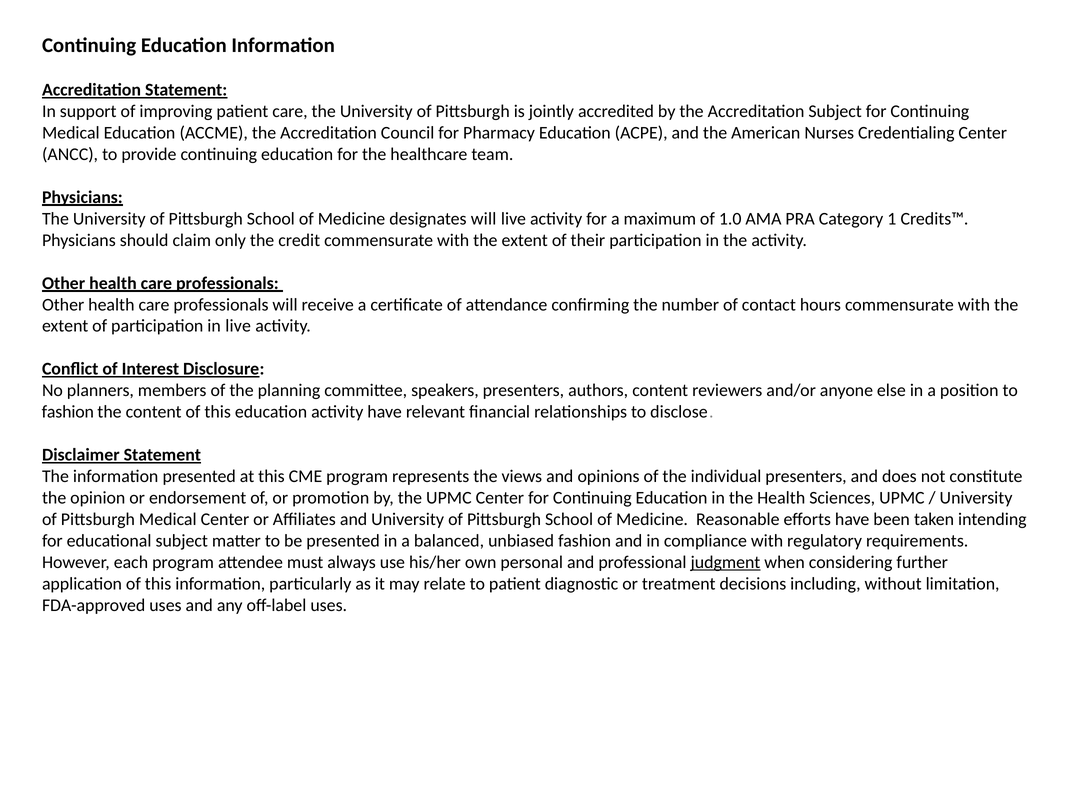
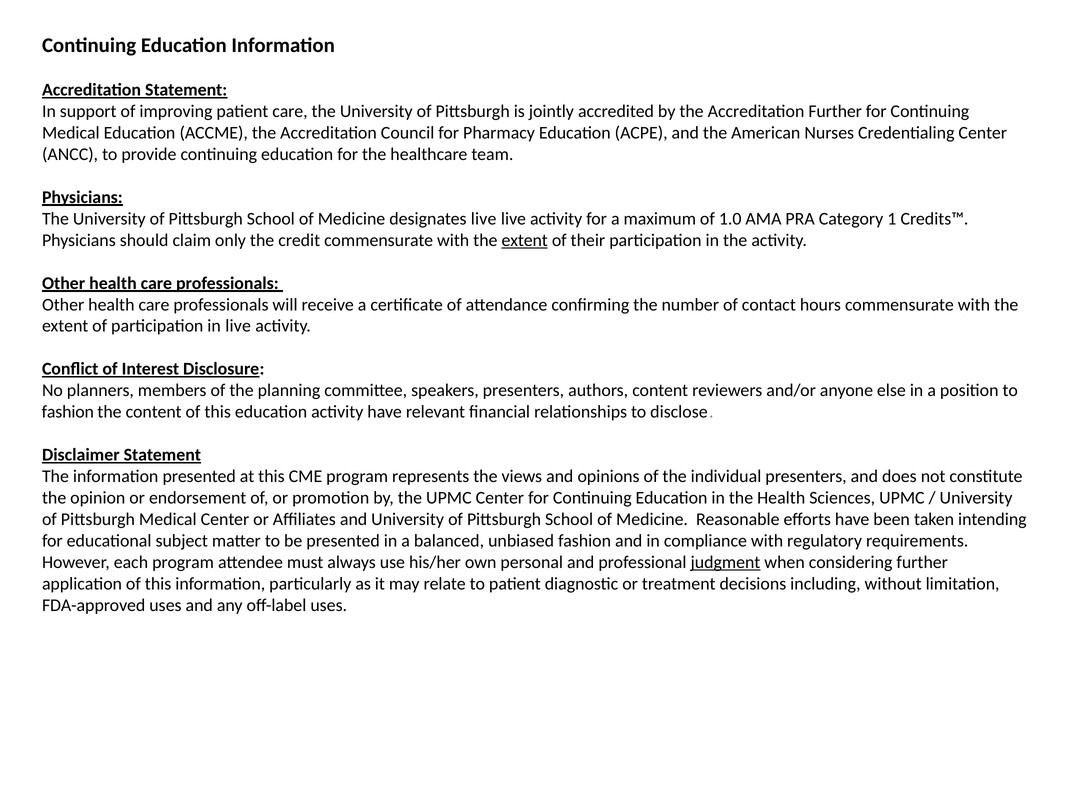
Accreditation Subject: Subject -> Further (835, 111)
designates will: will -> live (484, 219)
extent underline: none -> present (525, 240)
